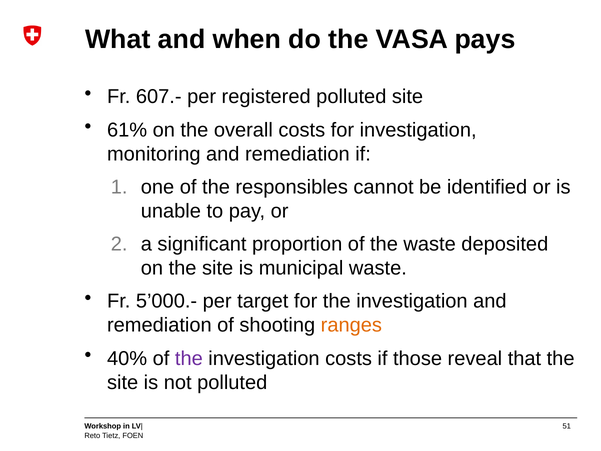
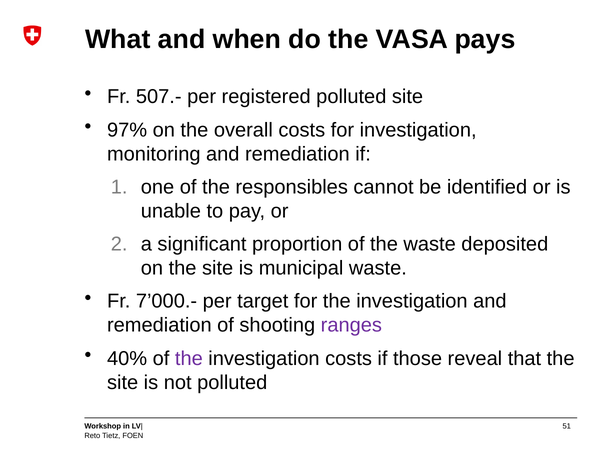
607.-: 607.- -> 507.- (159, 97)
61%: 61% -> 97% (127, 130)
5’000.-: 5’000.- -> 7’000.- (167, 301)
ranges colour: orange -> purple (351, 325)
